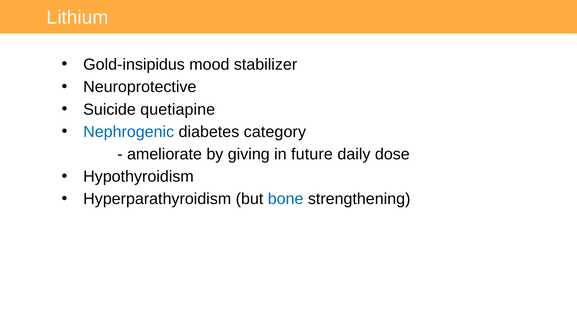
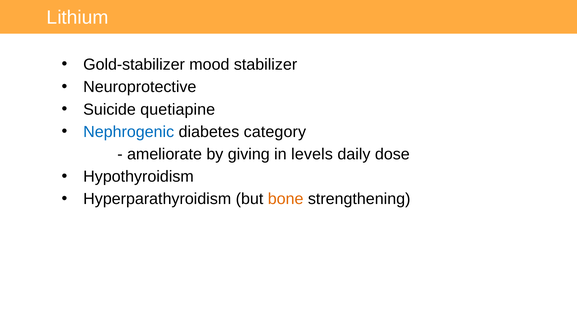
Gold-insipidus: Gold-insipidus -> Gold-stabilizer (134, 65)
future: future -> levels (312, 154)
bone colour: blue -> orange (286, 199)
